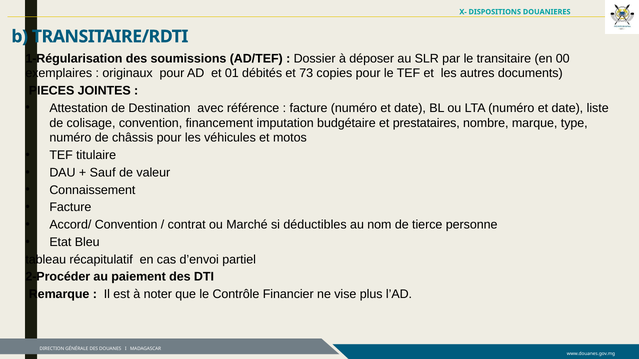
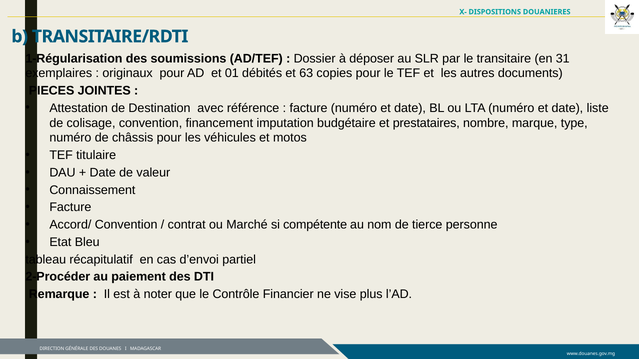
00: 00 -> 31 (563, 59)
73: 73 -> 63 (306, 73)
Sauf: Sauf -> Date (103, 173)
déductibles: déductibles -> compétente (315, 225)
